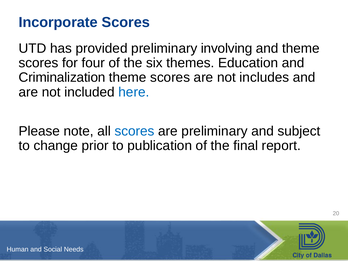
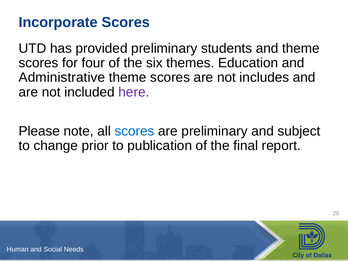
involving: involving -> students (227, 48)
Criminalization: Criminalization -> Administrative (62, 78)
here colour: blue -> purple (134, 92)
